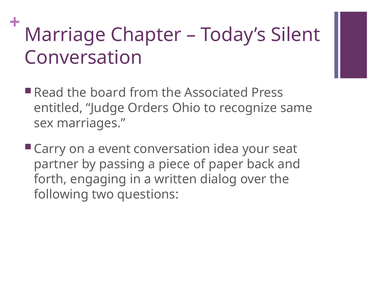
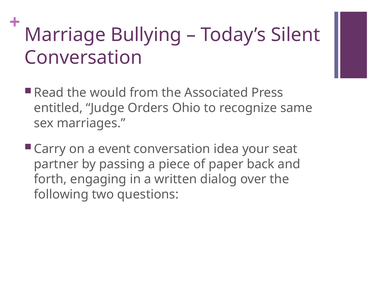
Chapter: Chapter -> Bullying (146, 35)
board: board -> would (108, 92)
